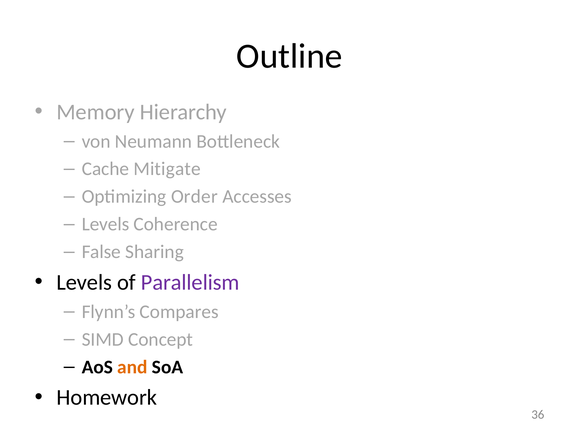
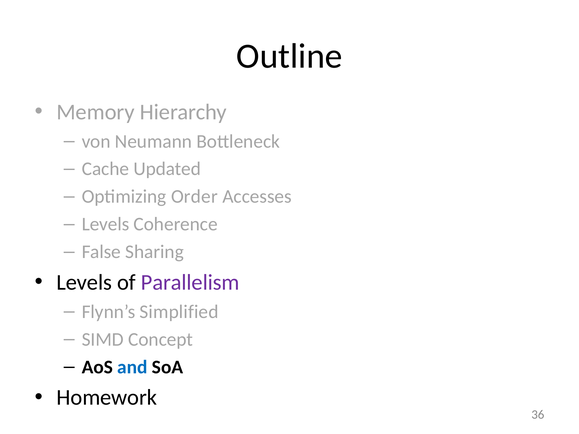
Mitigate: Mitigate -> Updated (167, 169)
Compares: Compares -> Simplified (179, 312)
and colour: orange -> blue (132, 367)
